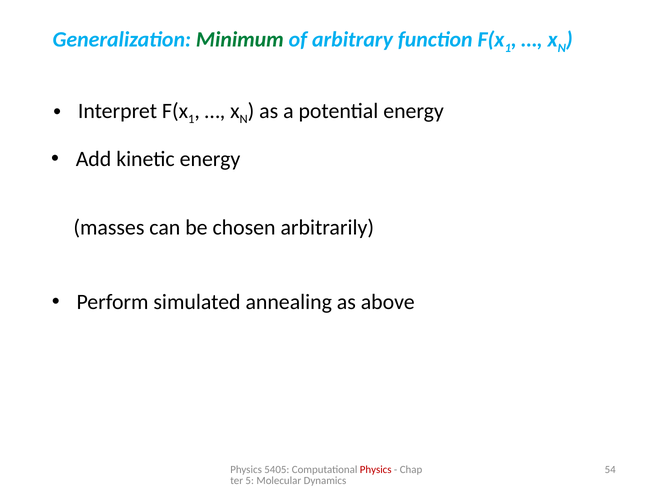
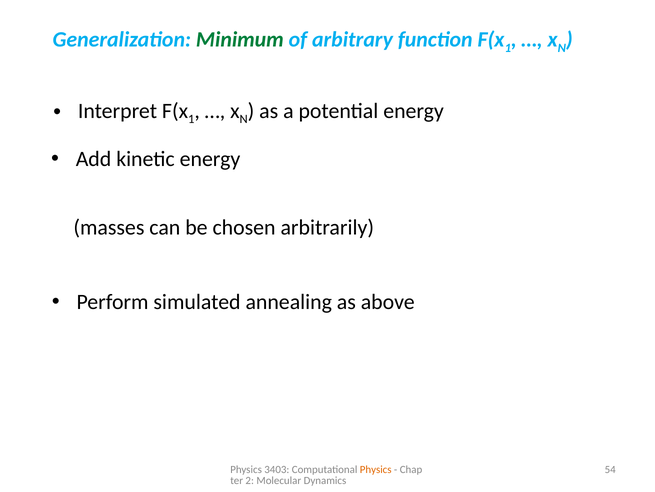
5405: 5405 -> 3403 (277, 469)
Physics colour: red -> orange (376, 469)
5: 5 -> 2 (250, 480)
